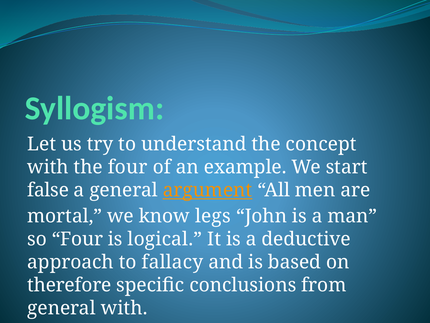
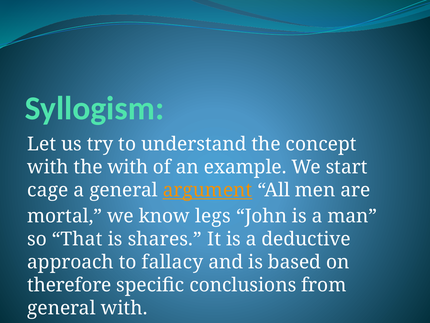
the four: four -> with (128, 167)
false: false -> cage (48, 190)
so Four: Four -> That (77, 239)
logical: logical -> shares (165, 239)
